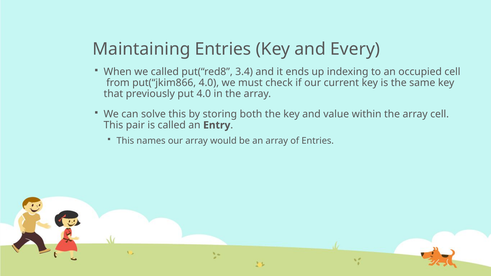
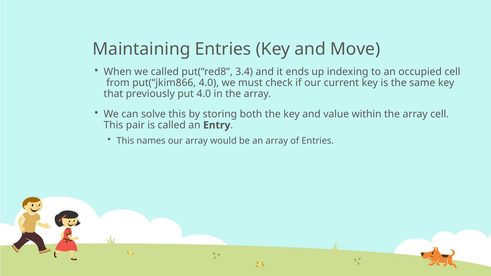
Every: Every -> Move (355, 49)
